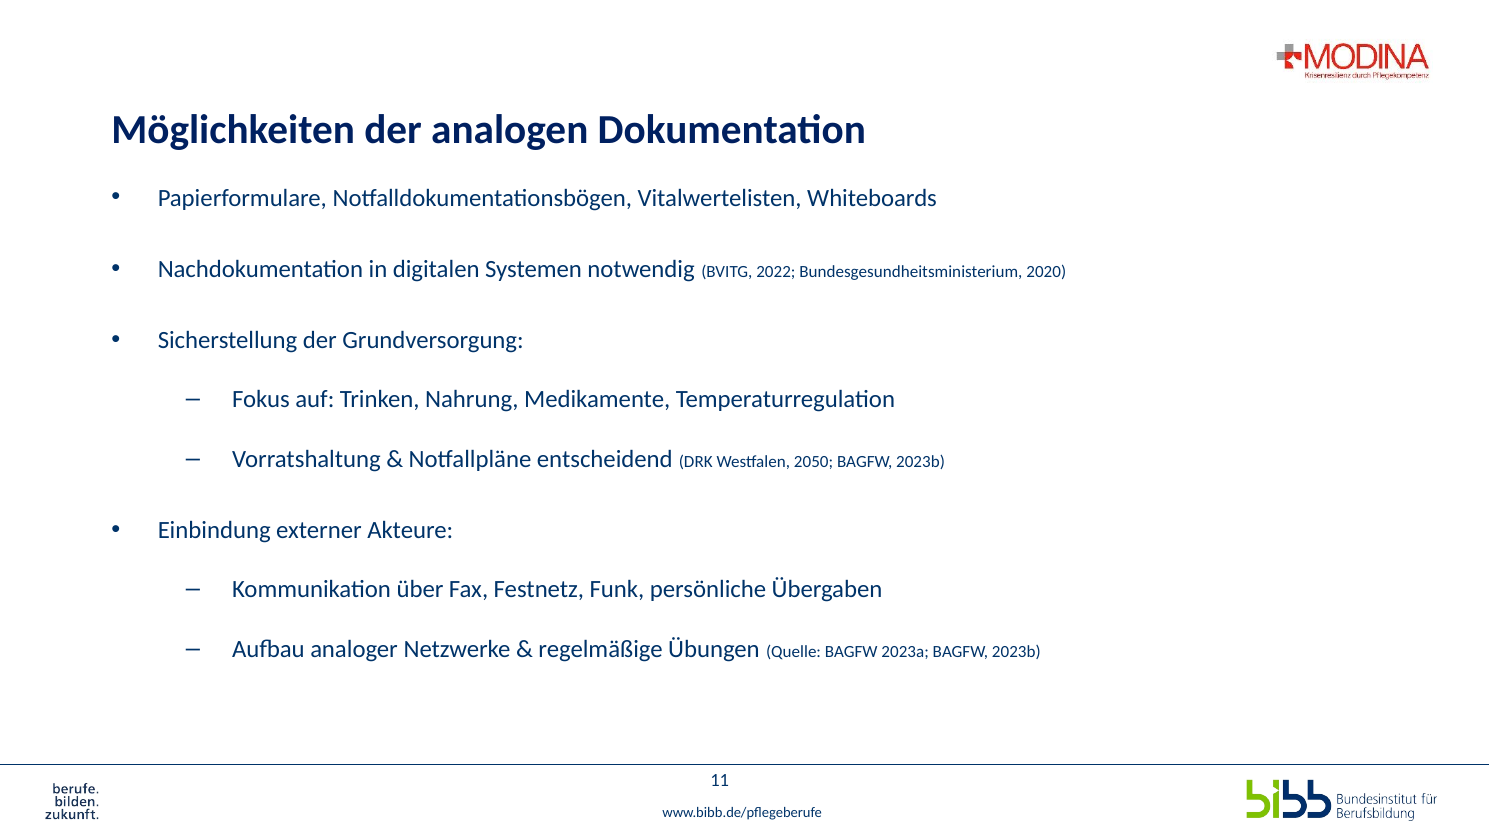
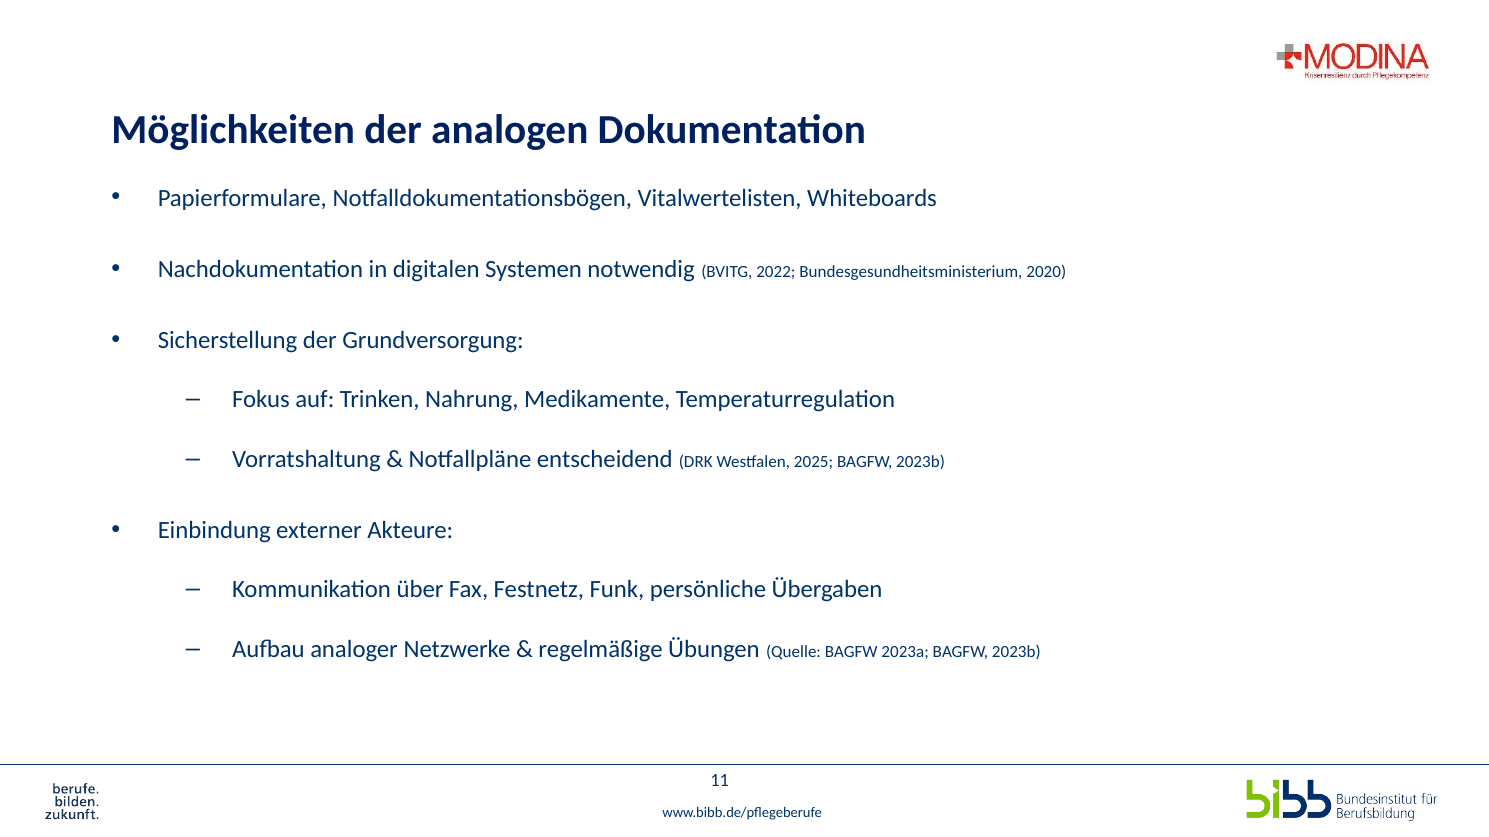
2050: 2050 -> 2025 (814, 462)
